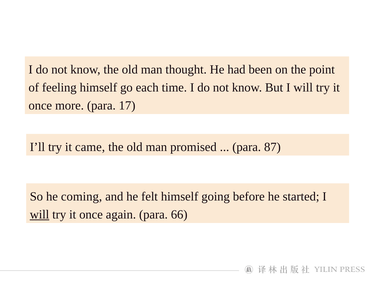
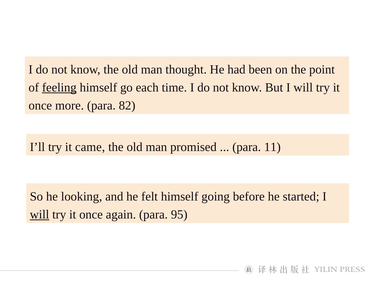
feeling underline: none -> present (59, 87)
17: 17 -> 82 (127, 105)
87: 87 -> 11 (272, 147)
coming: coming -> looking (82, 196)
66: 66 -> 95 (179, 214)
